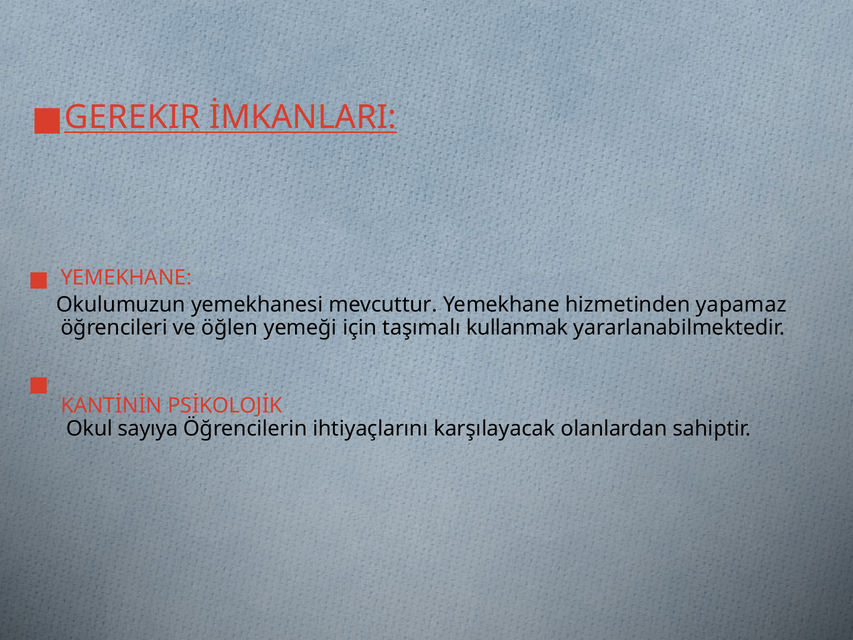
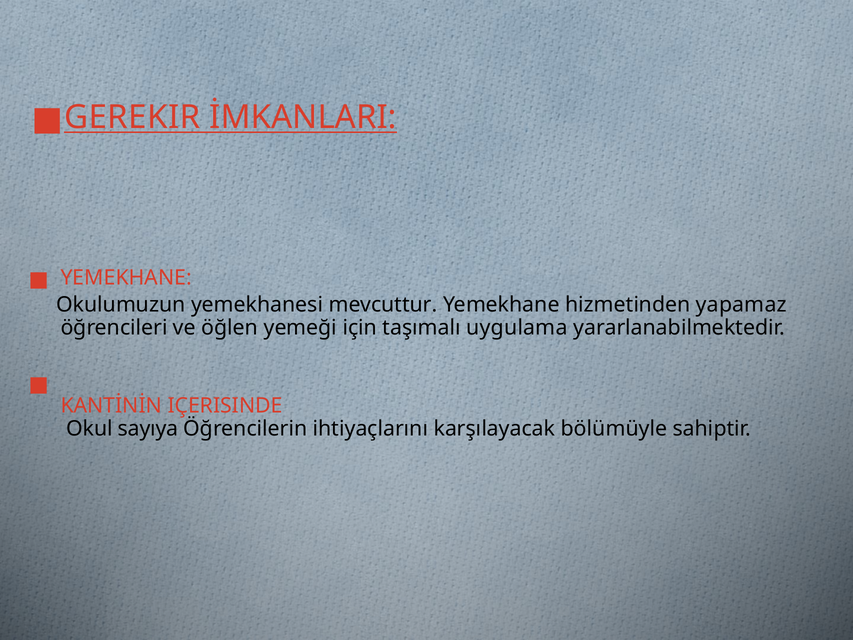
kullanmak: kullanmak -> uygulama (517, 328)
PSİKOLOJİK: PSİKOLOJİK -> IÇERISINDE (225, 405)
olanlardan: olanlardan -> bölümüyle (614, 428)
